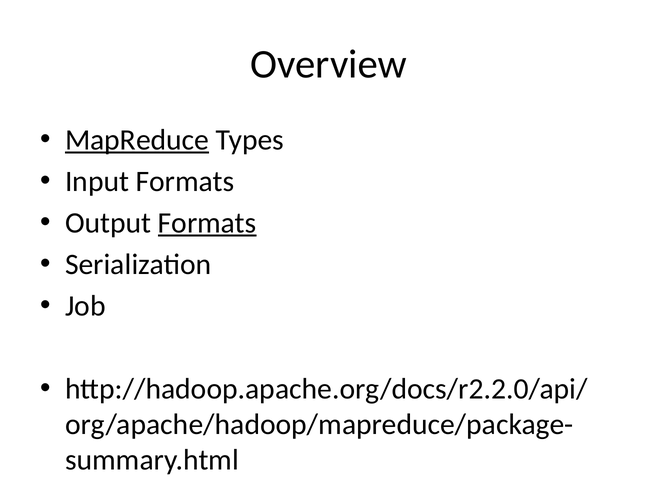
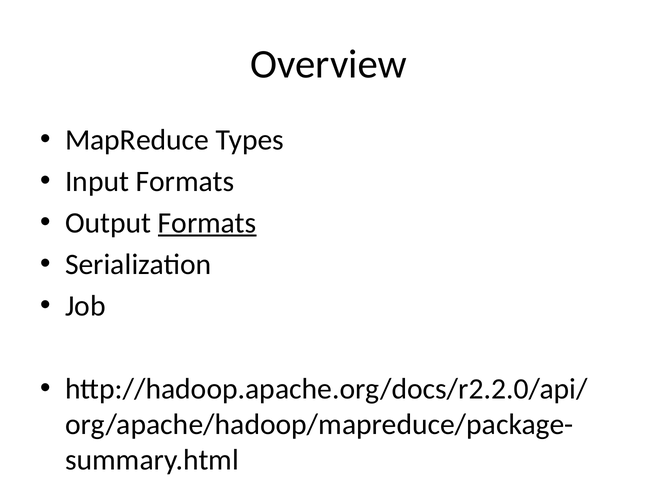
MapReduce underline: present -> none (137, 140)
